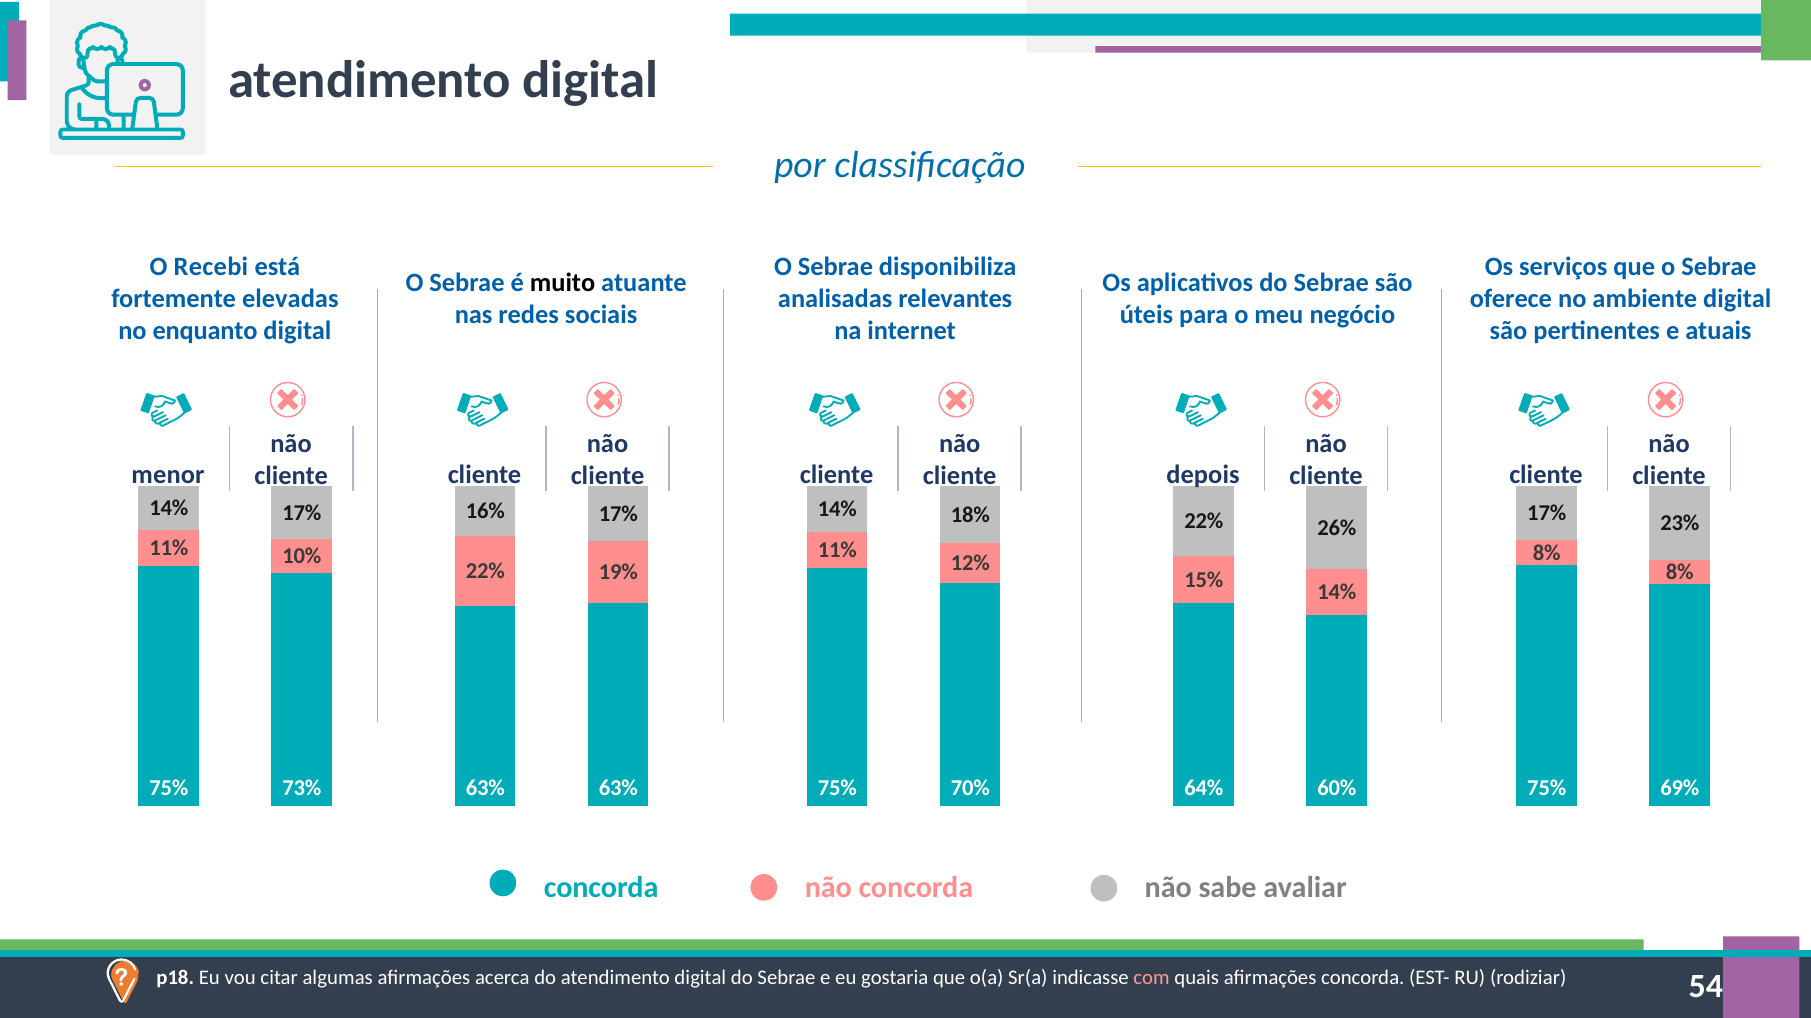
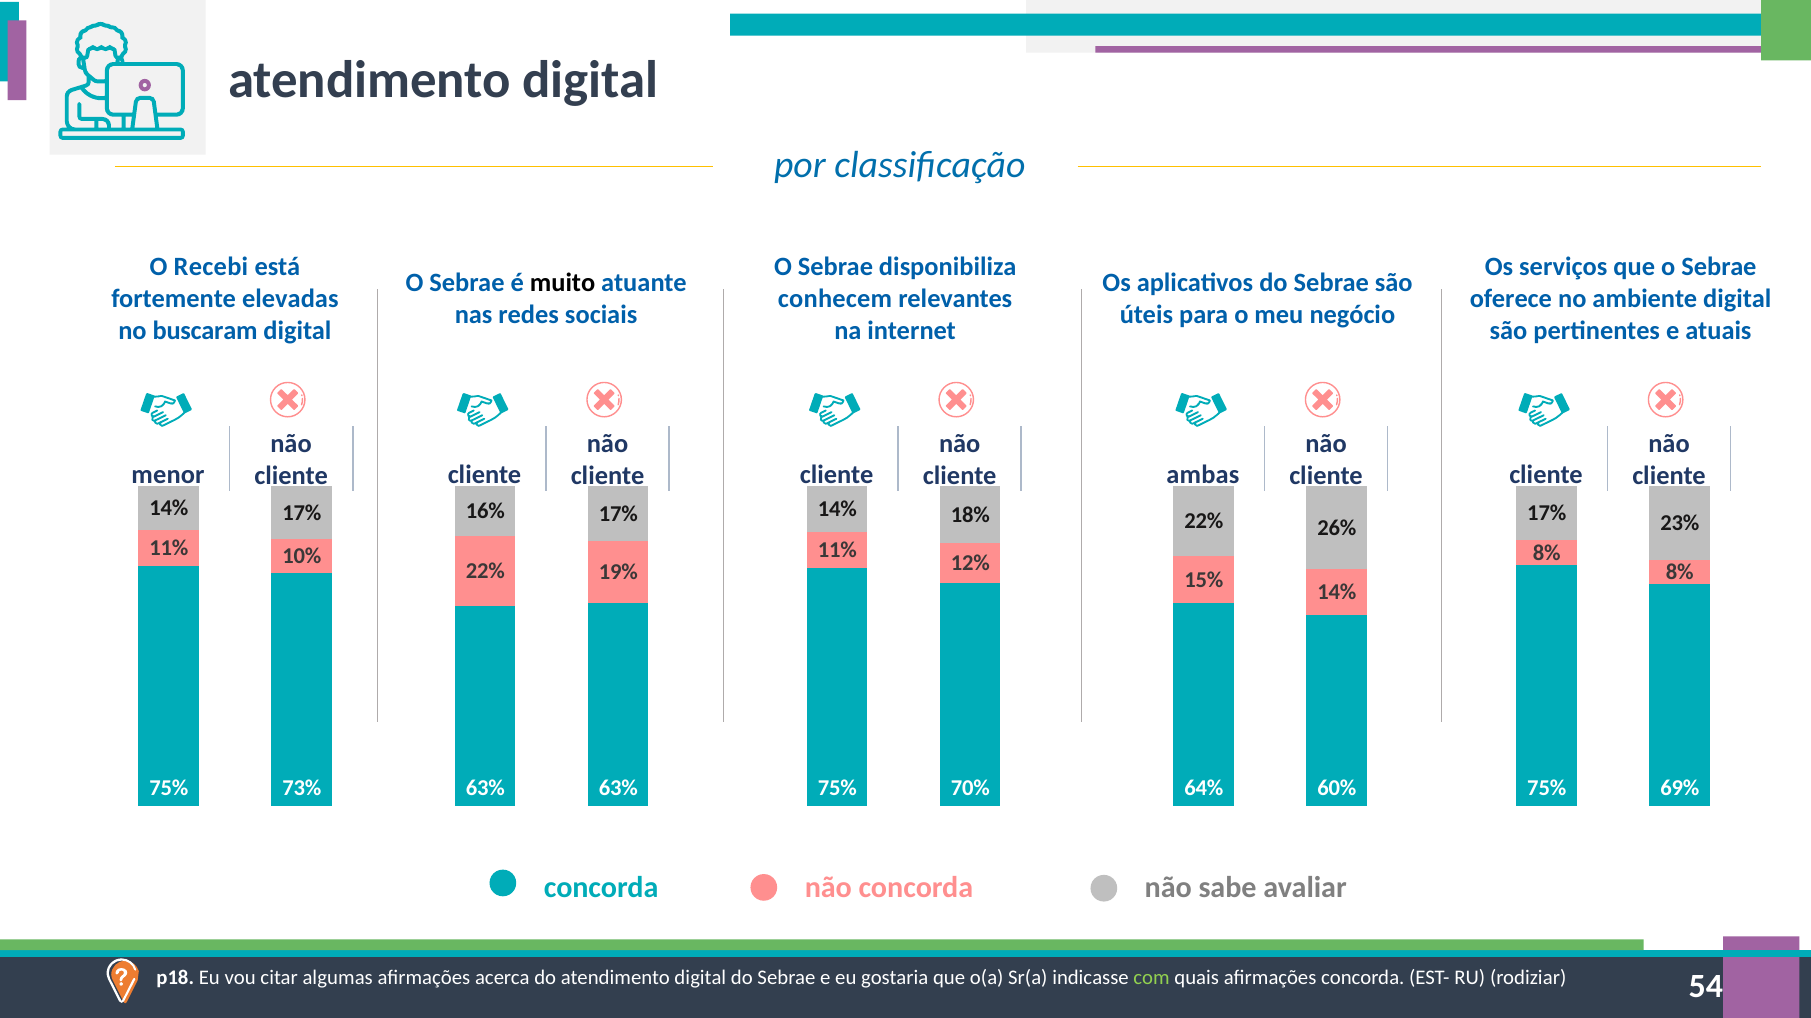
analisadas: analisadas -> conhecem (835, 299)
enquanto: enquanto -> buscaram (205, 331)
depois: depois -> ambas (1203, 476)
com colour: pink -> light green (1152, 979)
